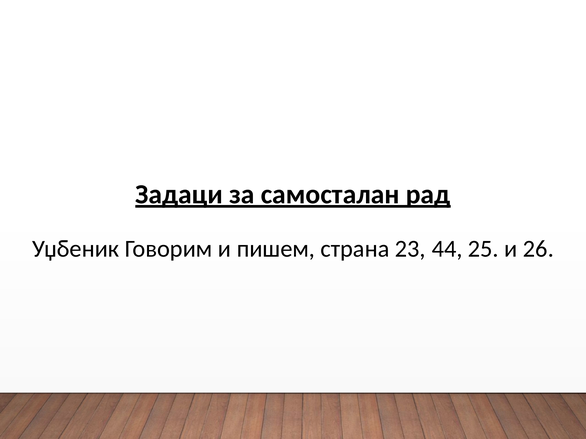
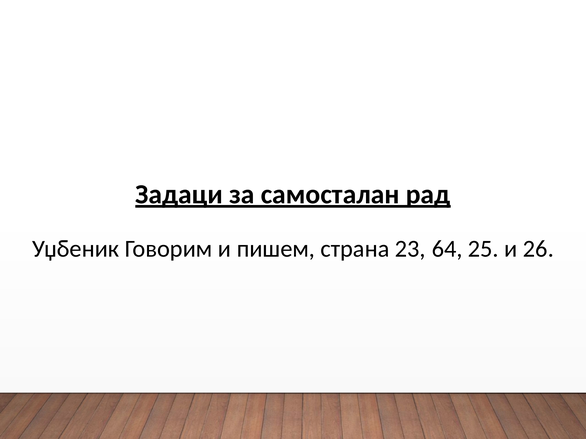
44: 44 -> 64 (447, 249)
